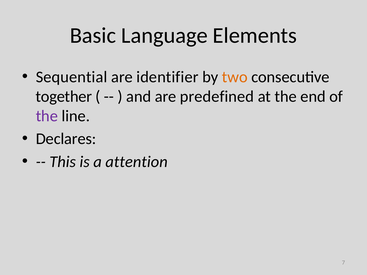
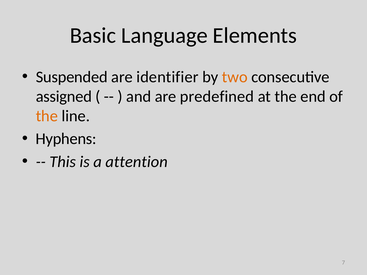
Sequential: Sequential -> Suspended (72, 77)
together: together -> assigned (64, 97)
the colour: purple -> orange (47, 116)
Declares: Declares -> Hyphens (66, 139)
